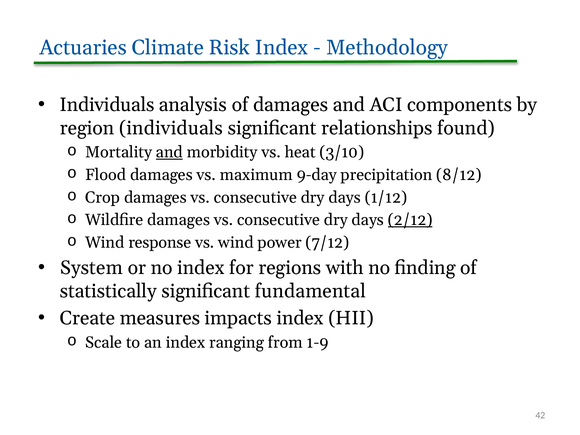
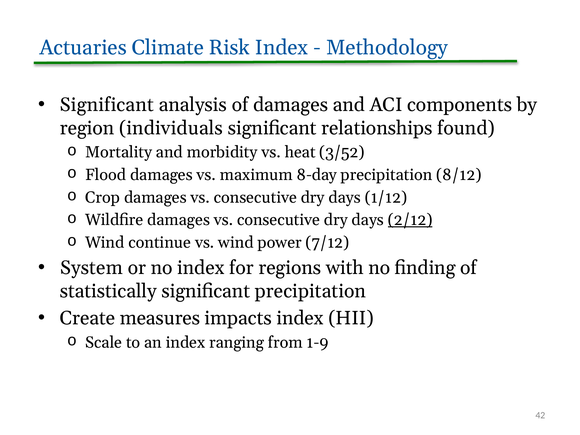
Individuals: Individuals -> Significant (107, 105)
and underline: present -> none (169, 152)
3/10: 3/10 -> 3/52 (342, 152)
9-day: 9-day -> 8-day (317, 175)
response: response -> continue (160, 243)
significant fundamental: fundamental -> precipitation (310, 291)
